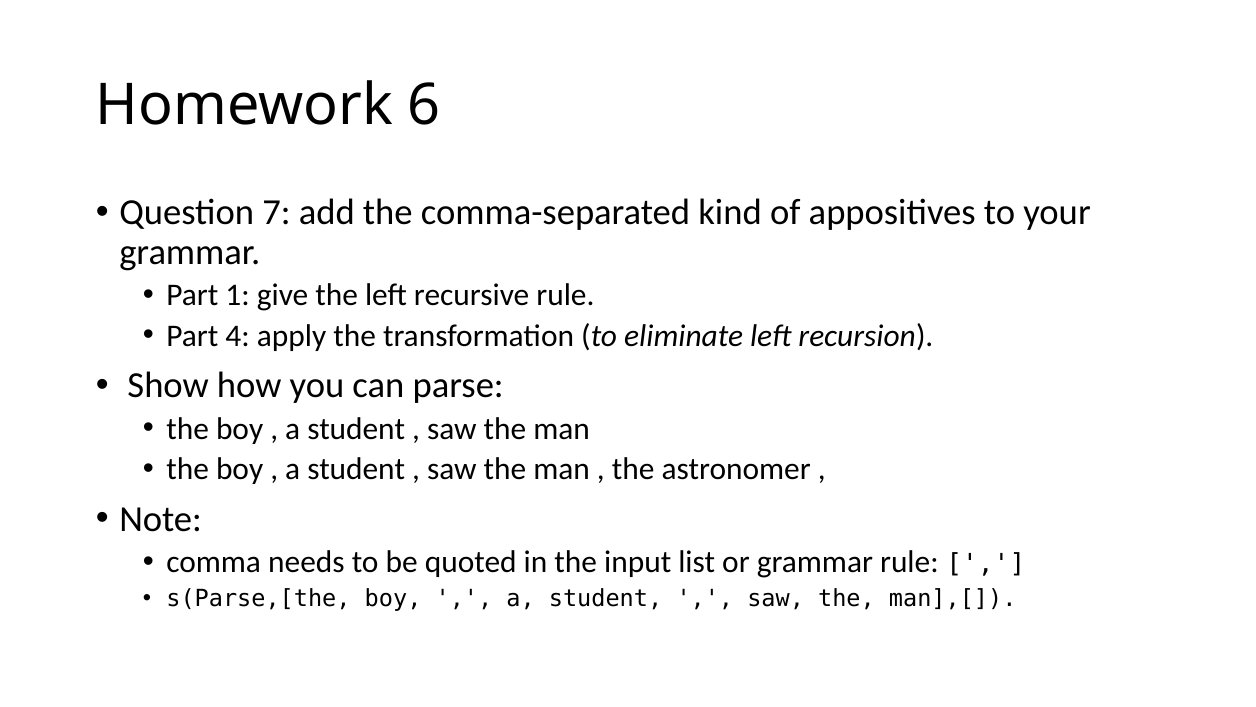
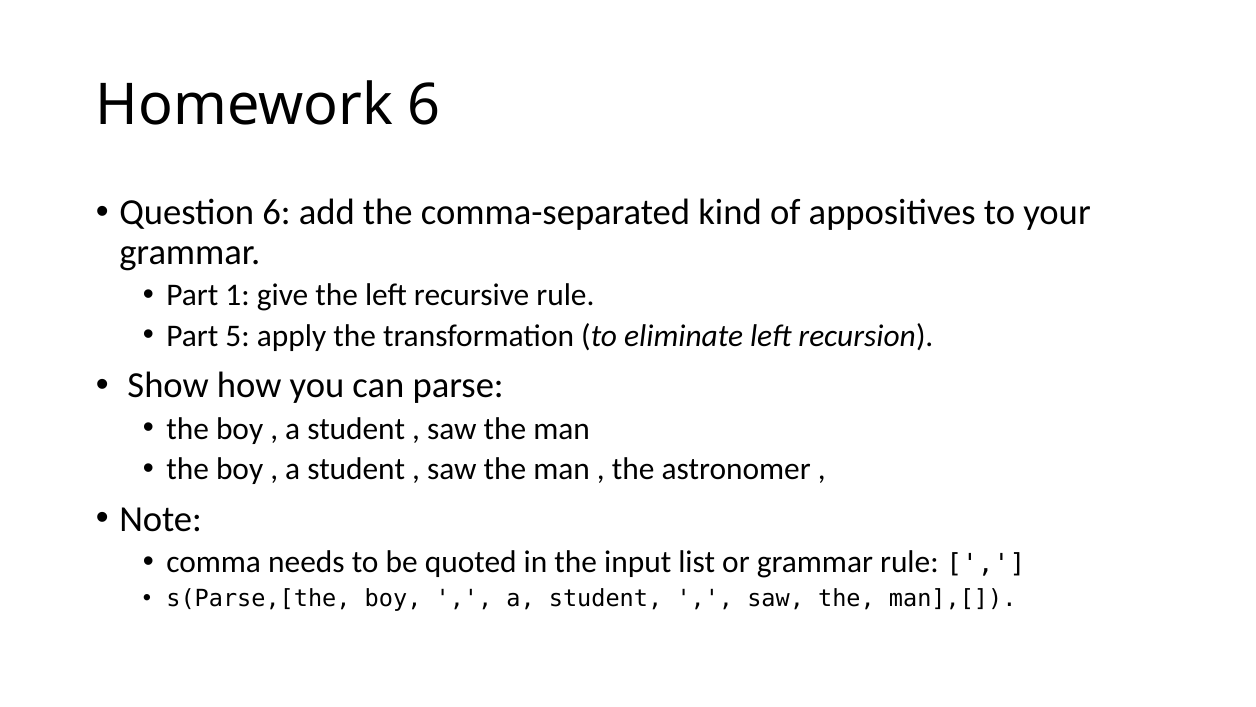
Question 7: 7 -> 6 (276, 212)
4: 4 -> 5 (238, 336)
